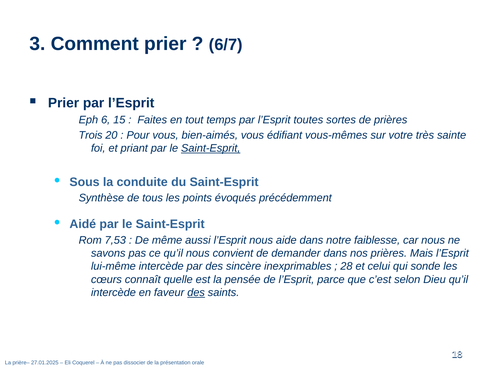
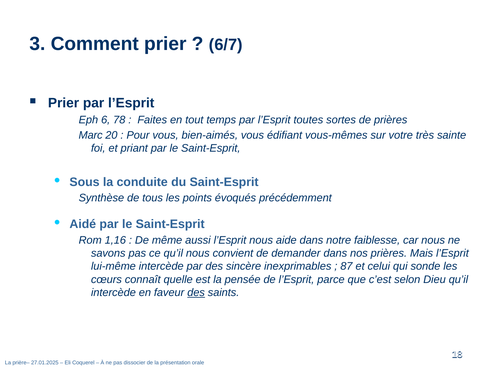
15: 15 -> 78 (119, 120)
Trois: Trois -> Marc (91, 135)
Saint-Esprit underline: present -> none (211, 148)
7,53: 7,53 -> 1,16 (115, 240)
28: 28 -> 87 (346, 266)
